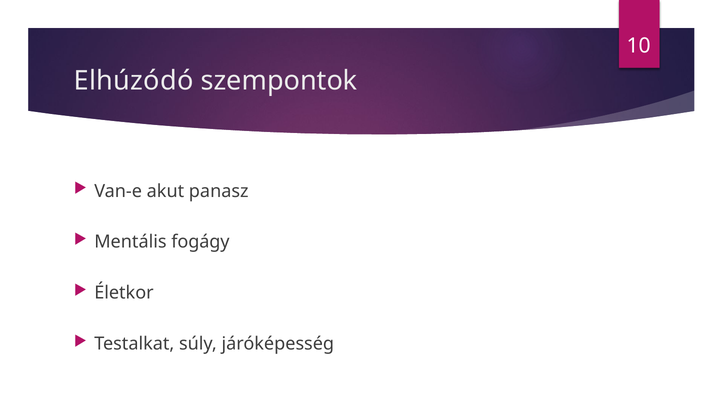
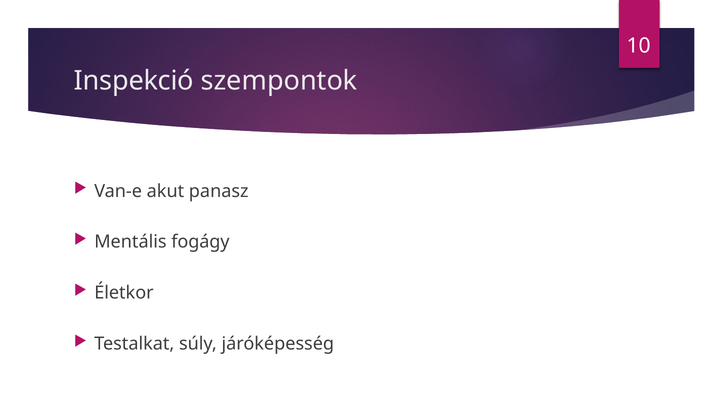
Elhúzódó: Elhúzódó -> Inspekció (134, 81)
